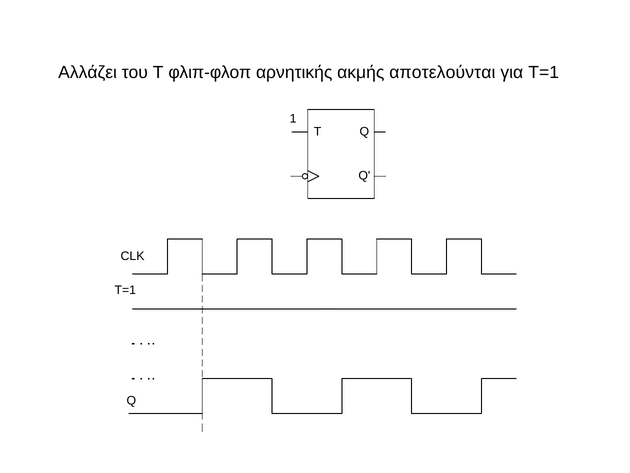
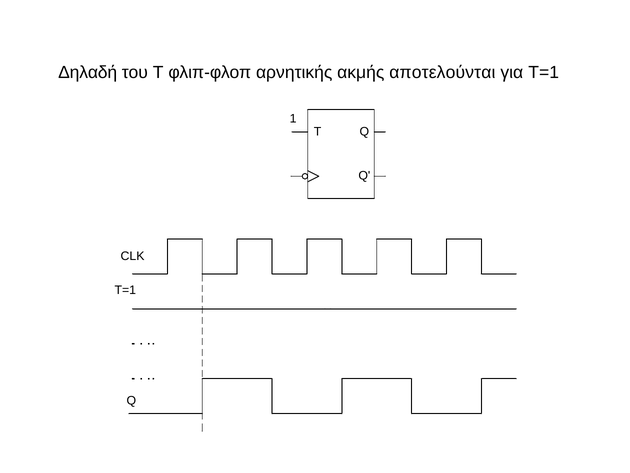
Αλλάζει: Αλλάζει -> Δηλαδή (88, 72)
